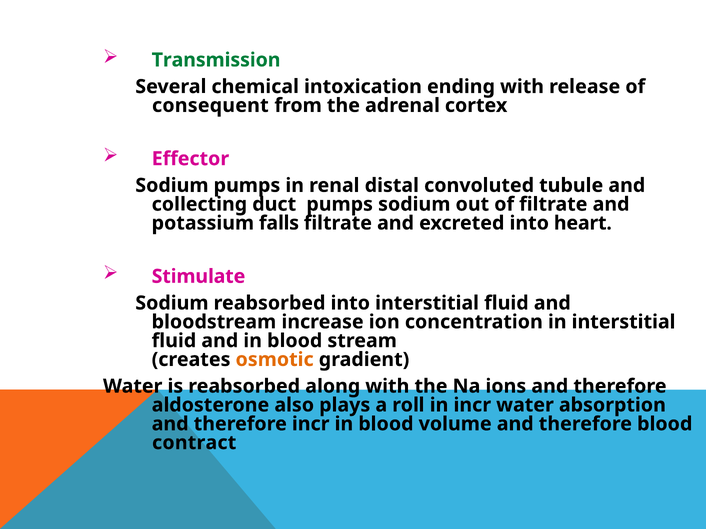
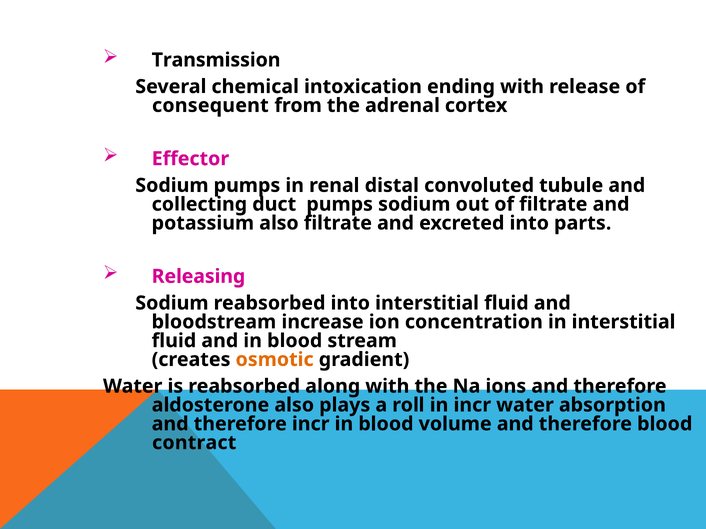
Transmission colour: green -> black (216, 60)
potassium falls: falls -> also (279, 223)
heart: heart -> parts (583, 223)
Stimulate: Stimulate -> Releasing (198, 277)
